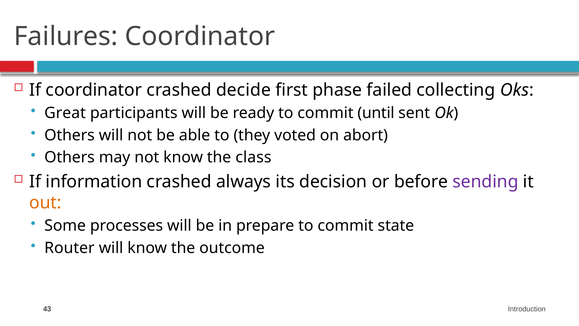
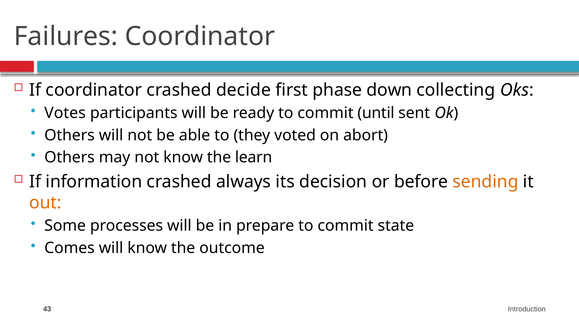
failed: failed -> down (389, 90)
Great: Great -> Votes (65, 113)
class: class -> learn (254, 157)
sending colour: purple -> orange (485, 181)
Router: Router -> Comes (70, 248)
